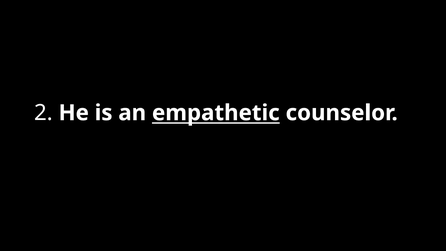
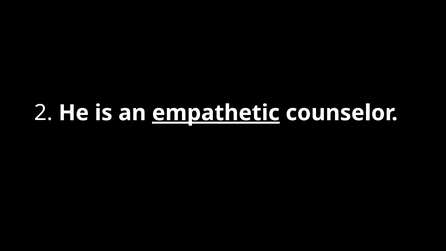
empathetic underline: none -> present (216, 113)
